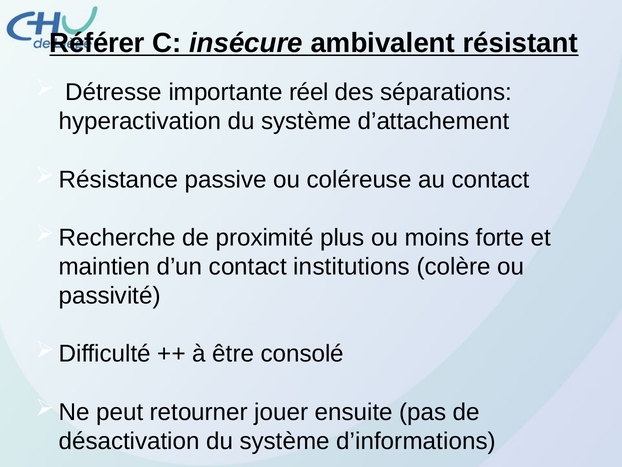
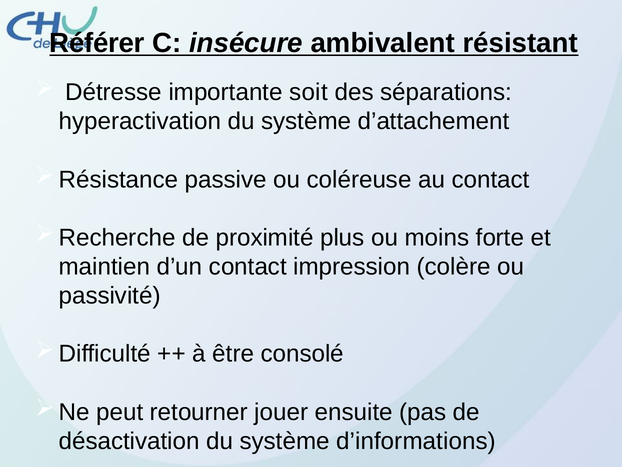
réel: réel -> soit (309, 92)
institutions: institutions -> impression (352, 266)
